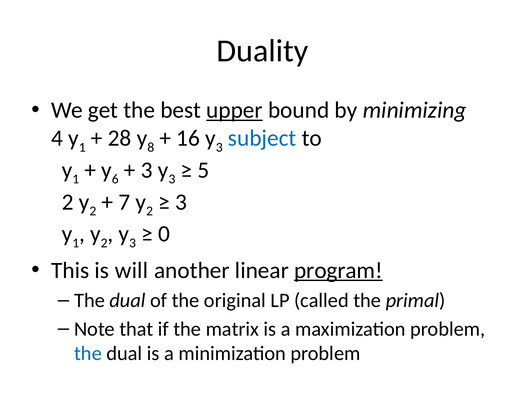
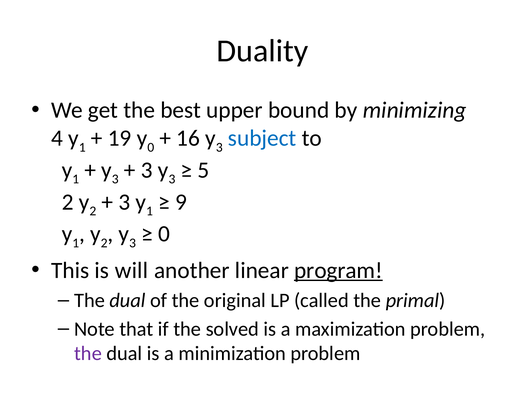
upper underline: present -> none (234, 110)
28: 28 -> 19 (120, 138)
8: 8 -> 0 (151, 147)
6: 6 -> 3 (115, 179)
7: 7 -> 3 (124, 202)
2: 2 -> 1 (150, 211)
3: 3 -> 9 (181, 202)
matrix: matrix -> solved (232, 329)
the colour: blue -> purple (88, 353)
